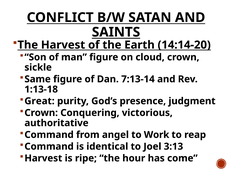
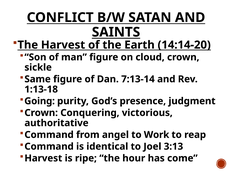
Great: Great -> Going (40, 101)
